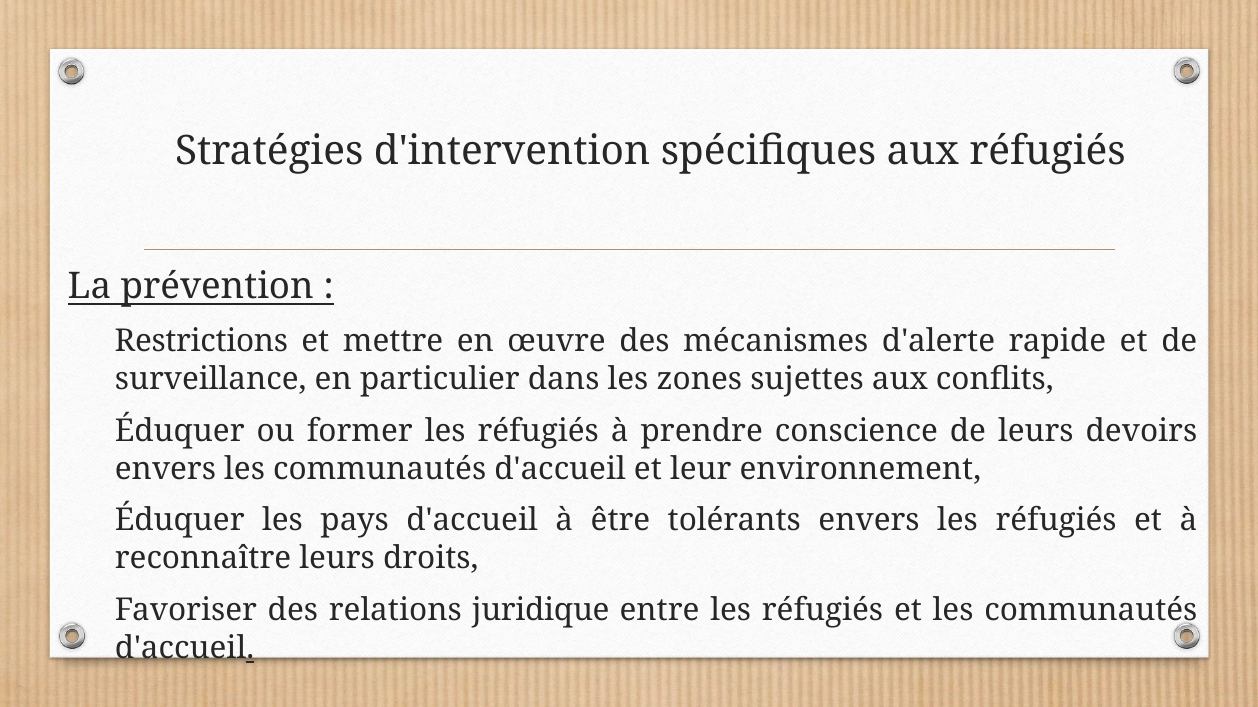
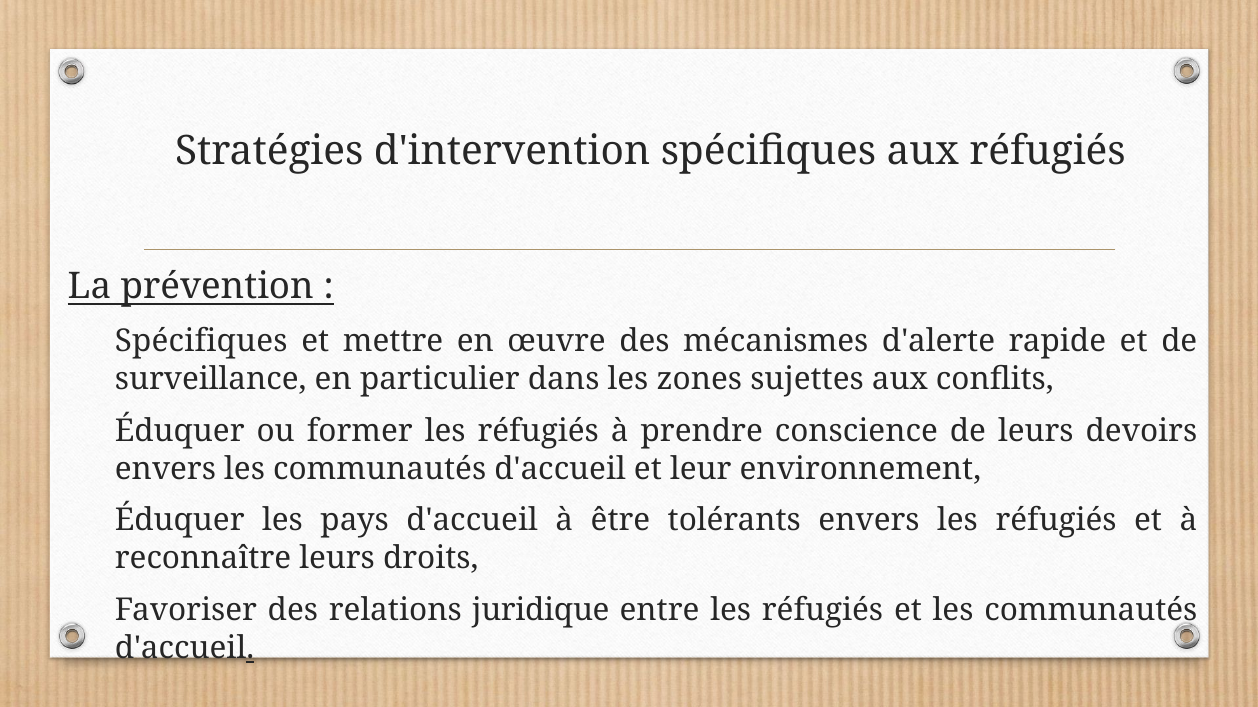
Restrictions: Restrictions -> Spécifiques (201, 342)
